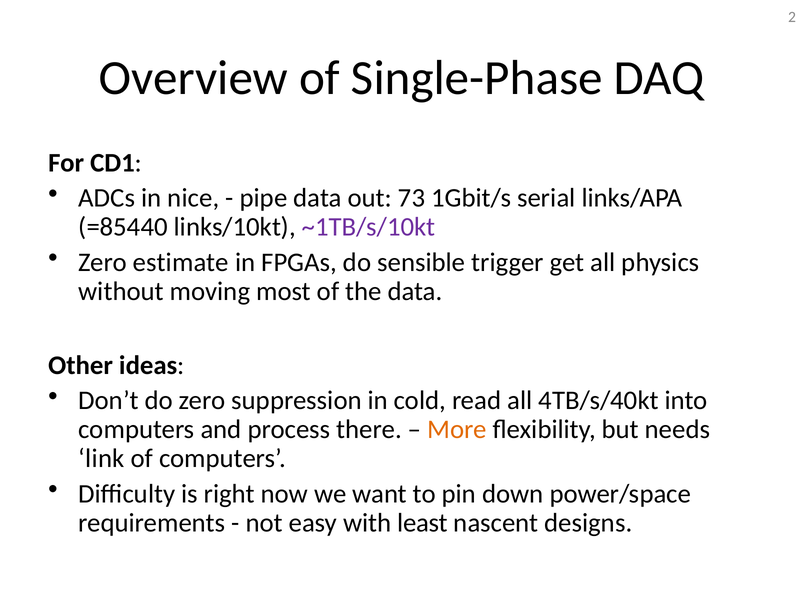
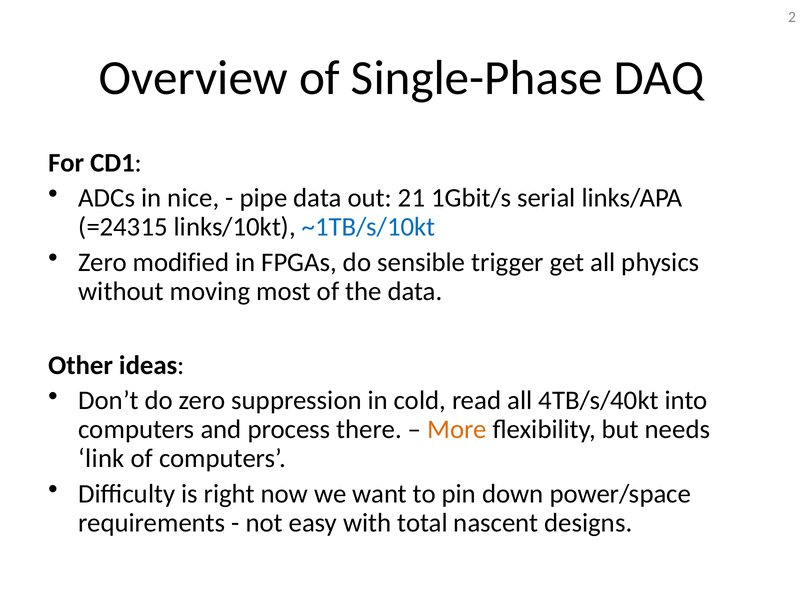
73: 73 -> 21 (412, 198)
=85440: =85440 -> =24315 (123, 227)
~1TB/s/10kt colour: purple -> blue (368, 227)
estimate: estimate -> modified (181, 262)
least: least -> total (423, 523)
